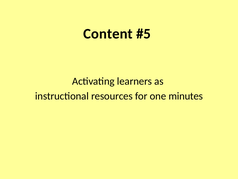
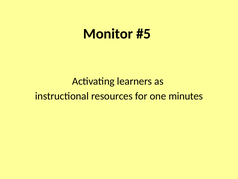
Content: Content -> Monitor (108, 34)
